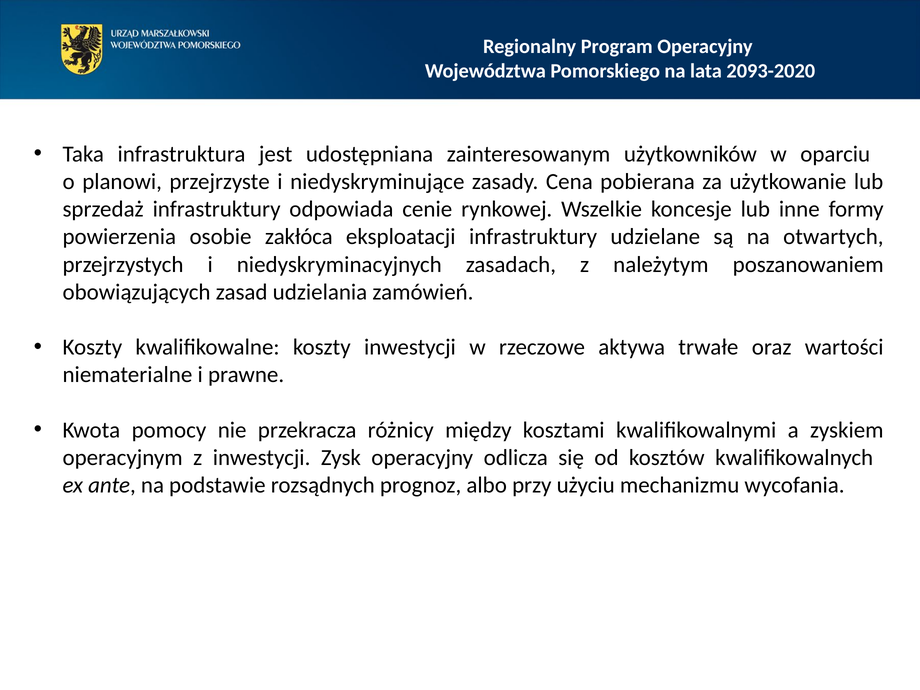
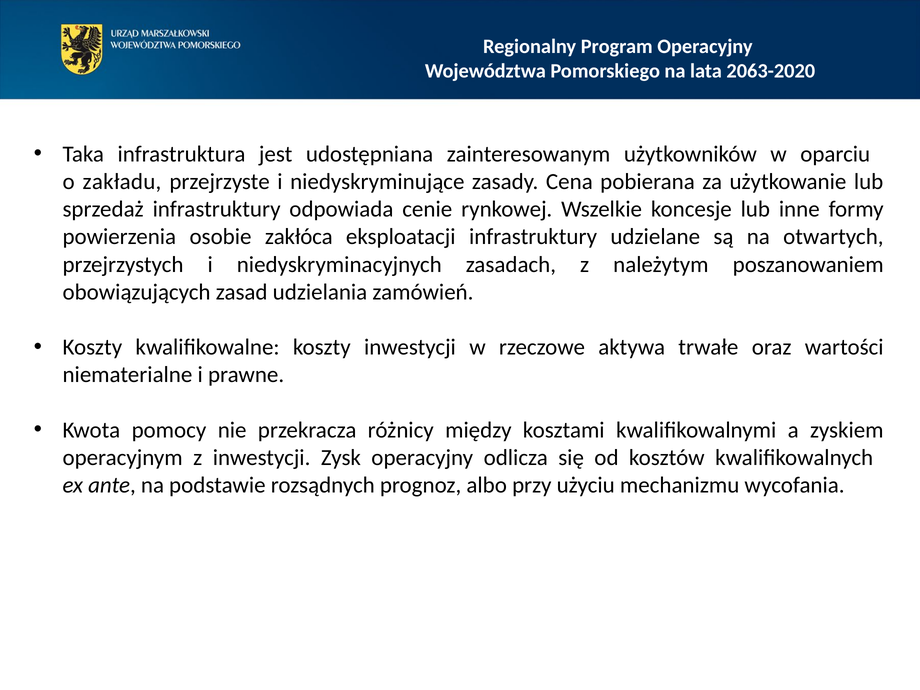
2093-2020: 2093-2020 -> 2063-2020 (771, 71)
planowi: planowi -> zakładu (122, 182)
